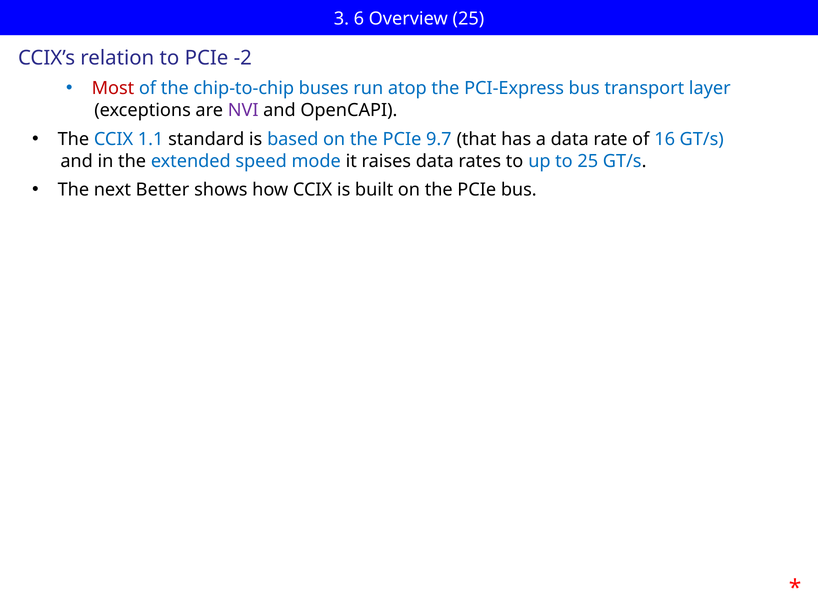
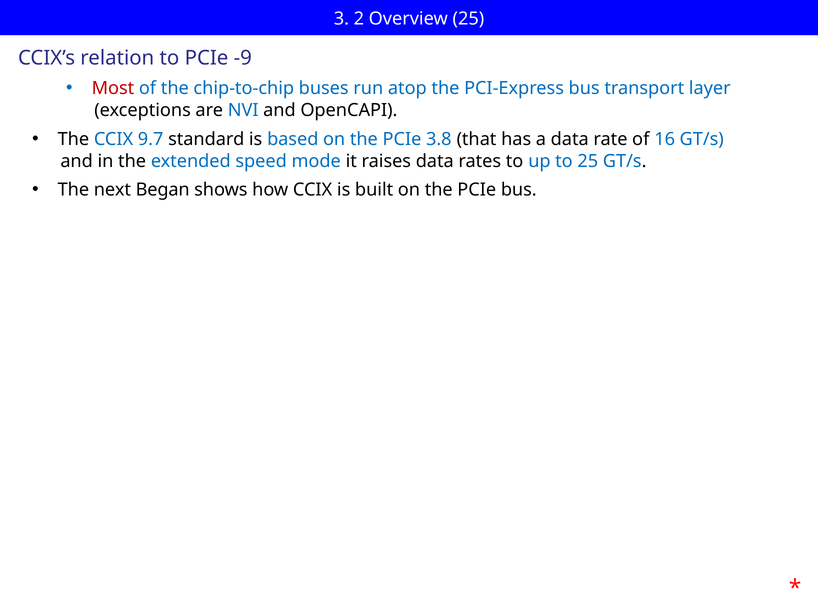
6: 6 -> 2 (359, 19)
-2: -2 -> -9 (243, 58)
NVI colour: purple -> blue (243, 110)
1.1: 1.1 -> 9.7 (151, 139)
9.7: 9.7 -> 3.8 (439, 139)
Better: Better -> Began (163, 190)
